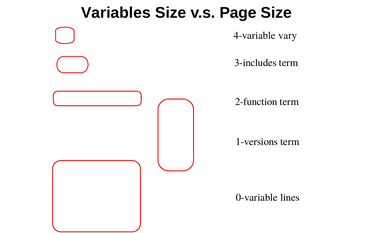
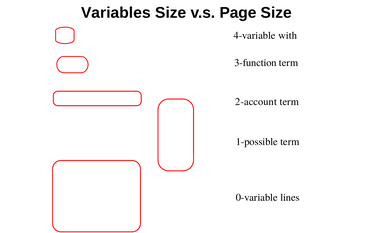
vary: vary -> with (288, 36)
3-includes: 3-includes -> 3-function (255, 63)
2-function: 2-function -> 2-account (256, 102)
1-versions: 1-versions -> 1-possible (257, 142)
